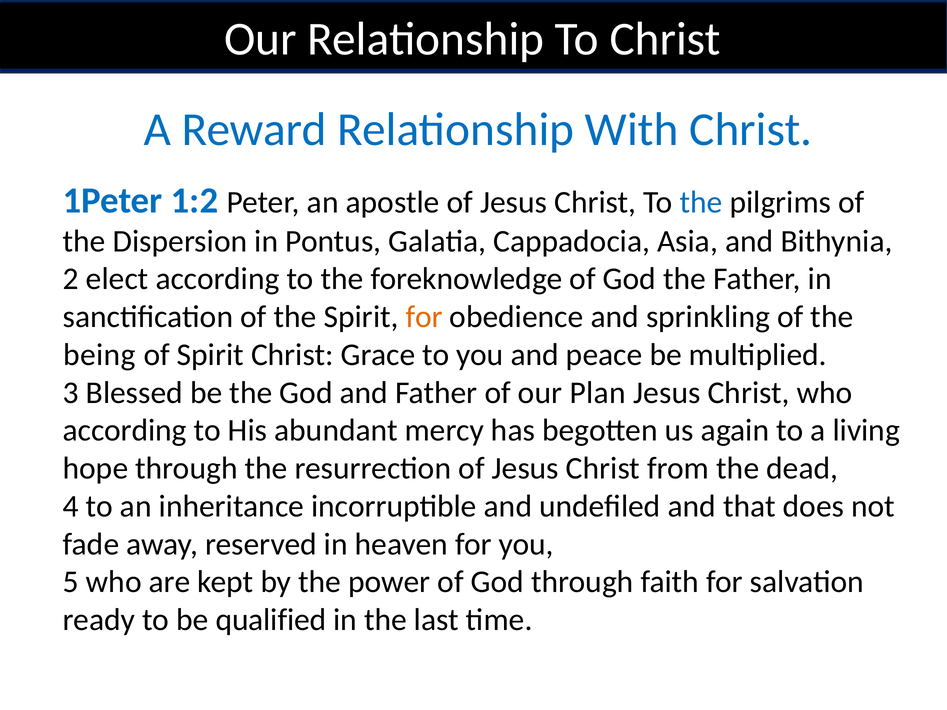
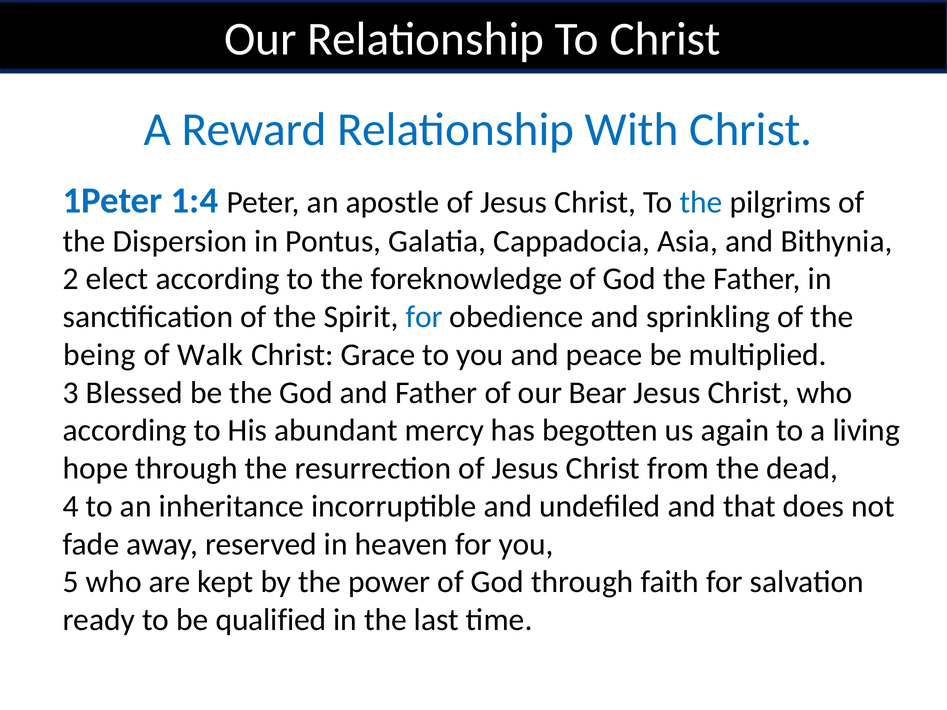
1:2: 1:2 -> 1:4 (195, 201)
for colour: orange -> blue (424, 317)
of Spirit: Spirit -> Walk (210, 355)
Plan: Plan -> Bear (598, 393)
